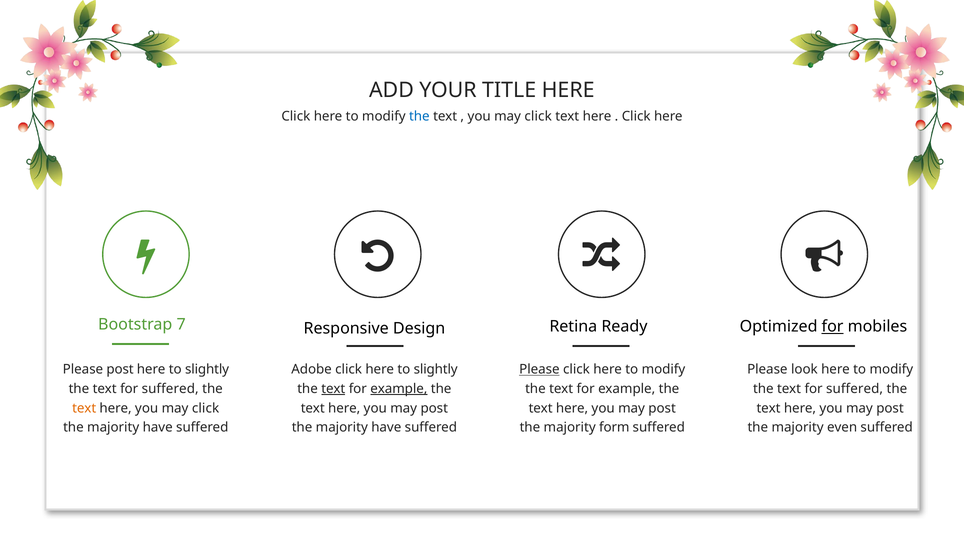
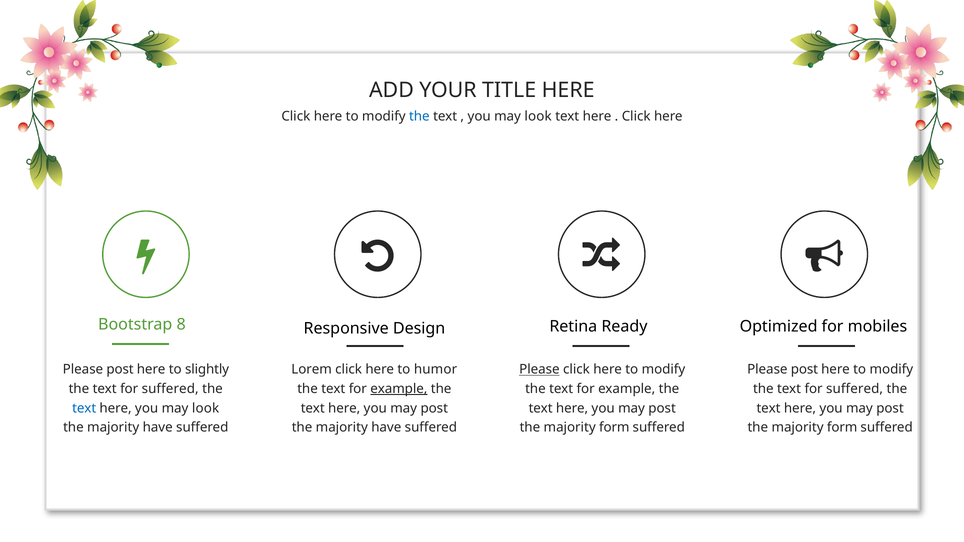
click: click -> look (538, 116)
7: 7 -> 8 (181, 325)
for underline: present -> none (833, 327)
Adobe: Adobe -> Lorem (312, 370)
click here to slightly: slightly -> humor (436, 370)
look: look -> post (804, 370)
text underline: present -> none (333, 389)
text colour: orange -> blue (84, 408)
here you may click: click -> look (206, 408)
even: even -> form (842, 428)
